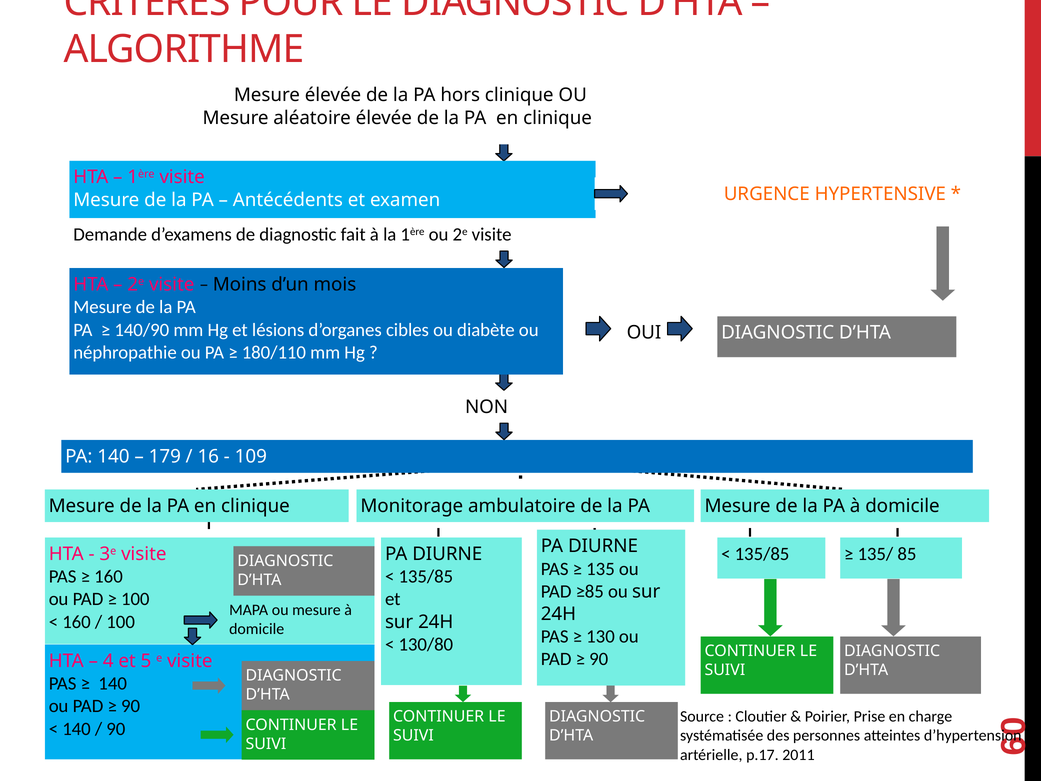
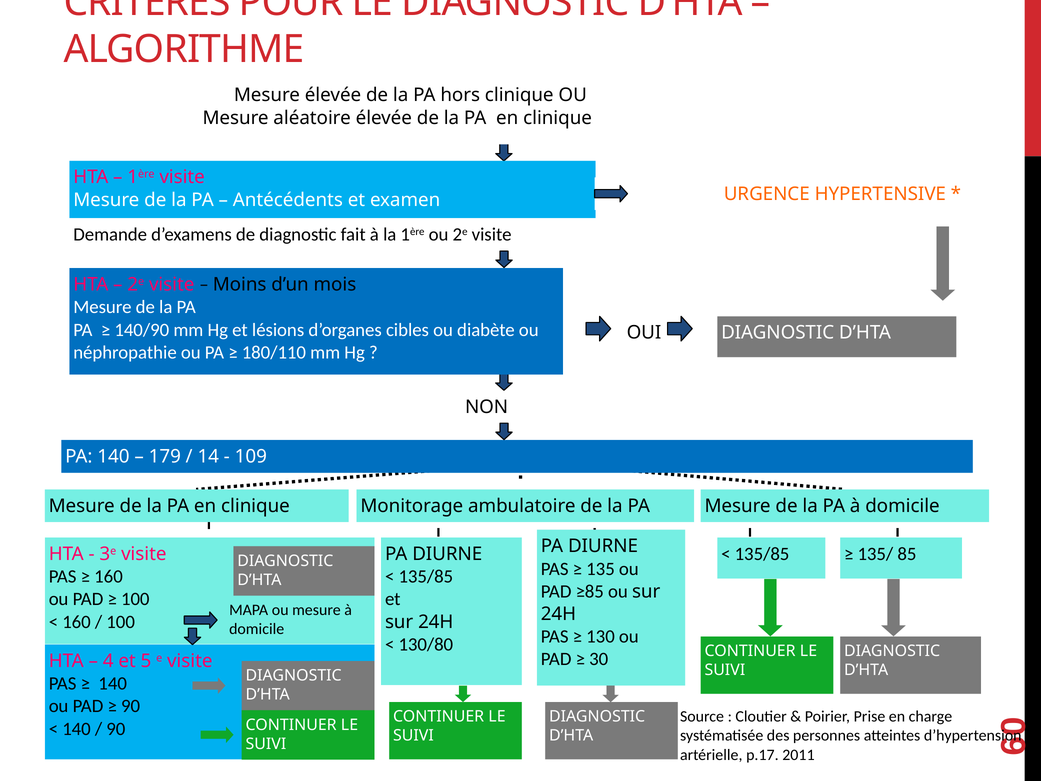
16: 16 -> 14 (208, 456)
90: 90 -> 30 (599, 659)
